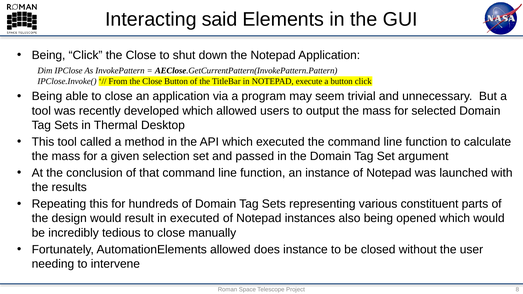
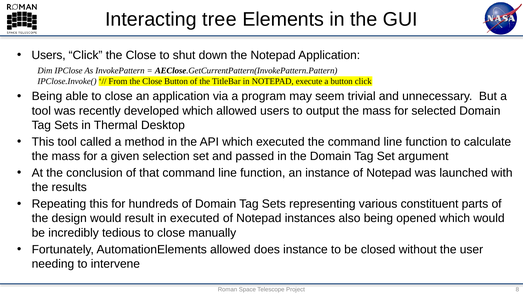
said: said -> tree (219, 19)
Being: Being -> Users (49, 55)
